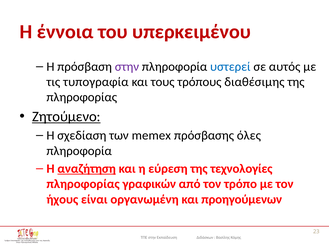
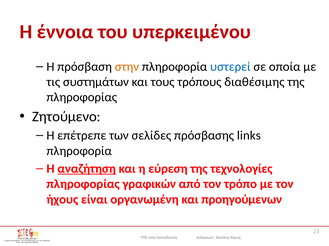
στην colour: purple -> orange (127, 67)
αυτός: αυτός -> οποία (285, 67)
τυπογραφία: τυπογραφία -> συστημάτων (96, 82)
Ζητούμενο underline: present -> none (66, 117)
σχεδίαση: σχεδίαση -> επέτρεπε (82, 136)
memex: memex -> σελίδες (151, 136)
όλες: όλες -> links (249, 136)
